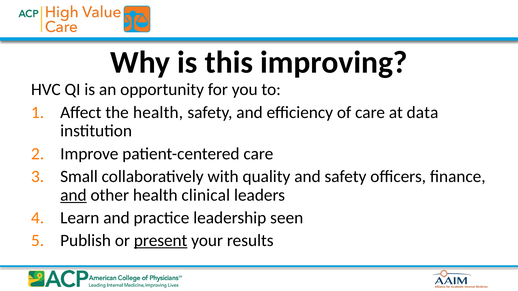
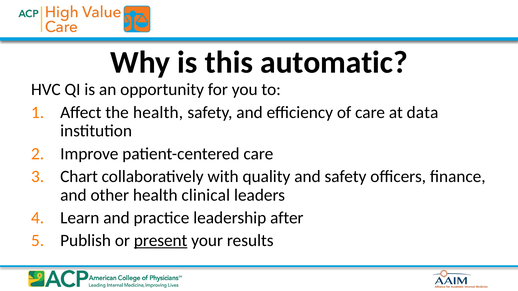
improving: improving -> automatic (334, 62)
Small: Small -> Chart (79, 177)
and underline: present -> none (73, 195)
seen: seen -> after (287, 218)
